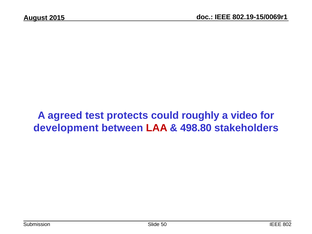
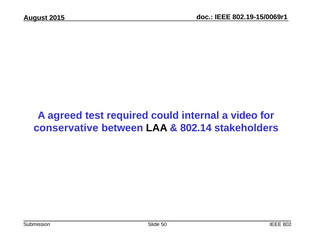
protects: protects -> required (127, 115)
roughly: roughly -> internal (200, 115)
development: development -> conservative (66, 128)
LAA colour: red -> black (157, 128)
498.80: 498.80 -> 802.14 (196, 128)
